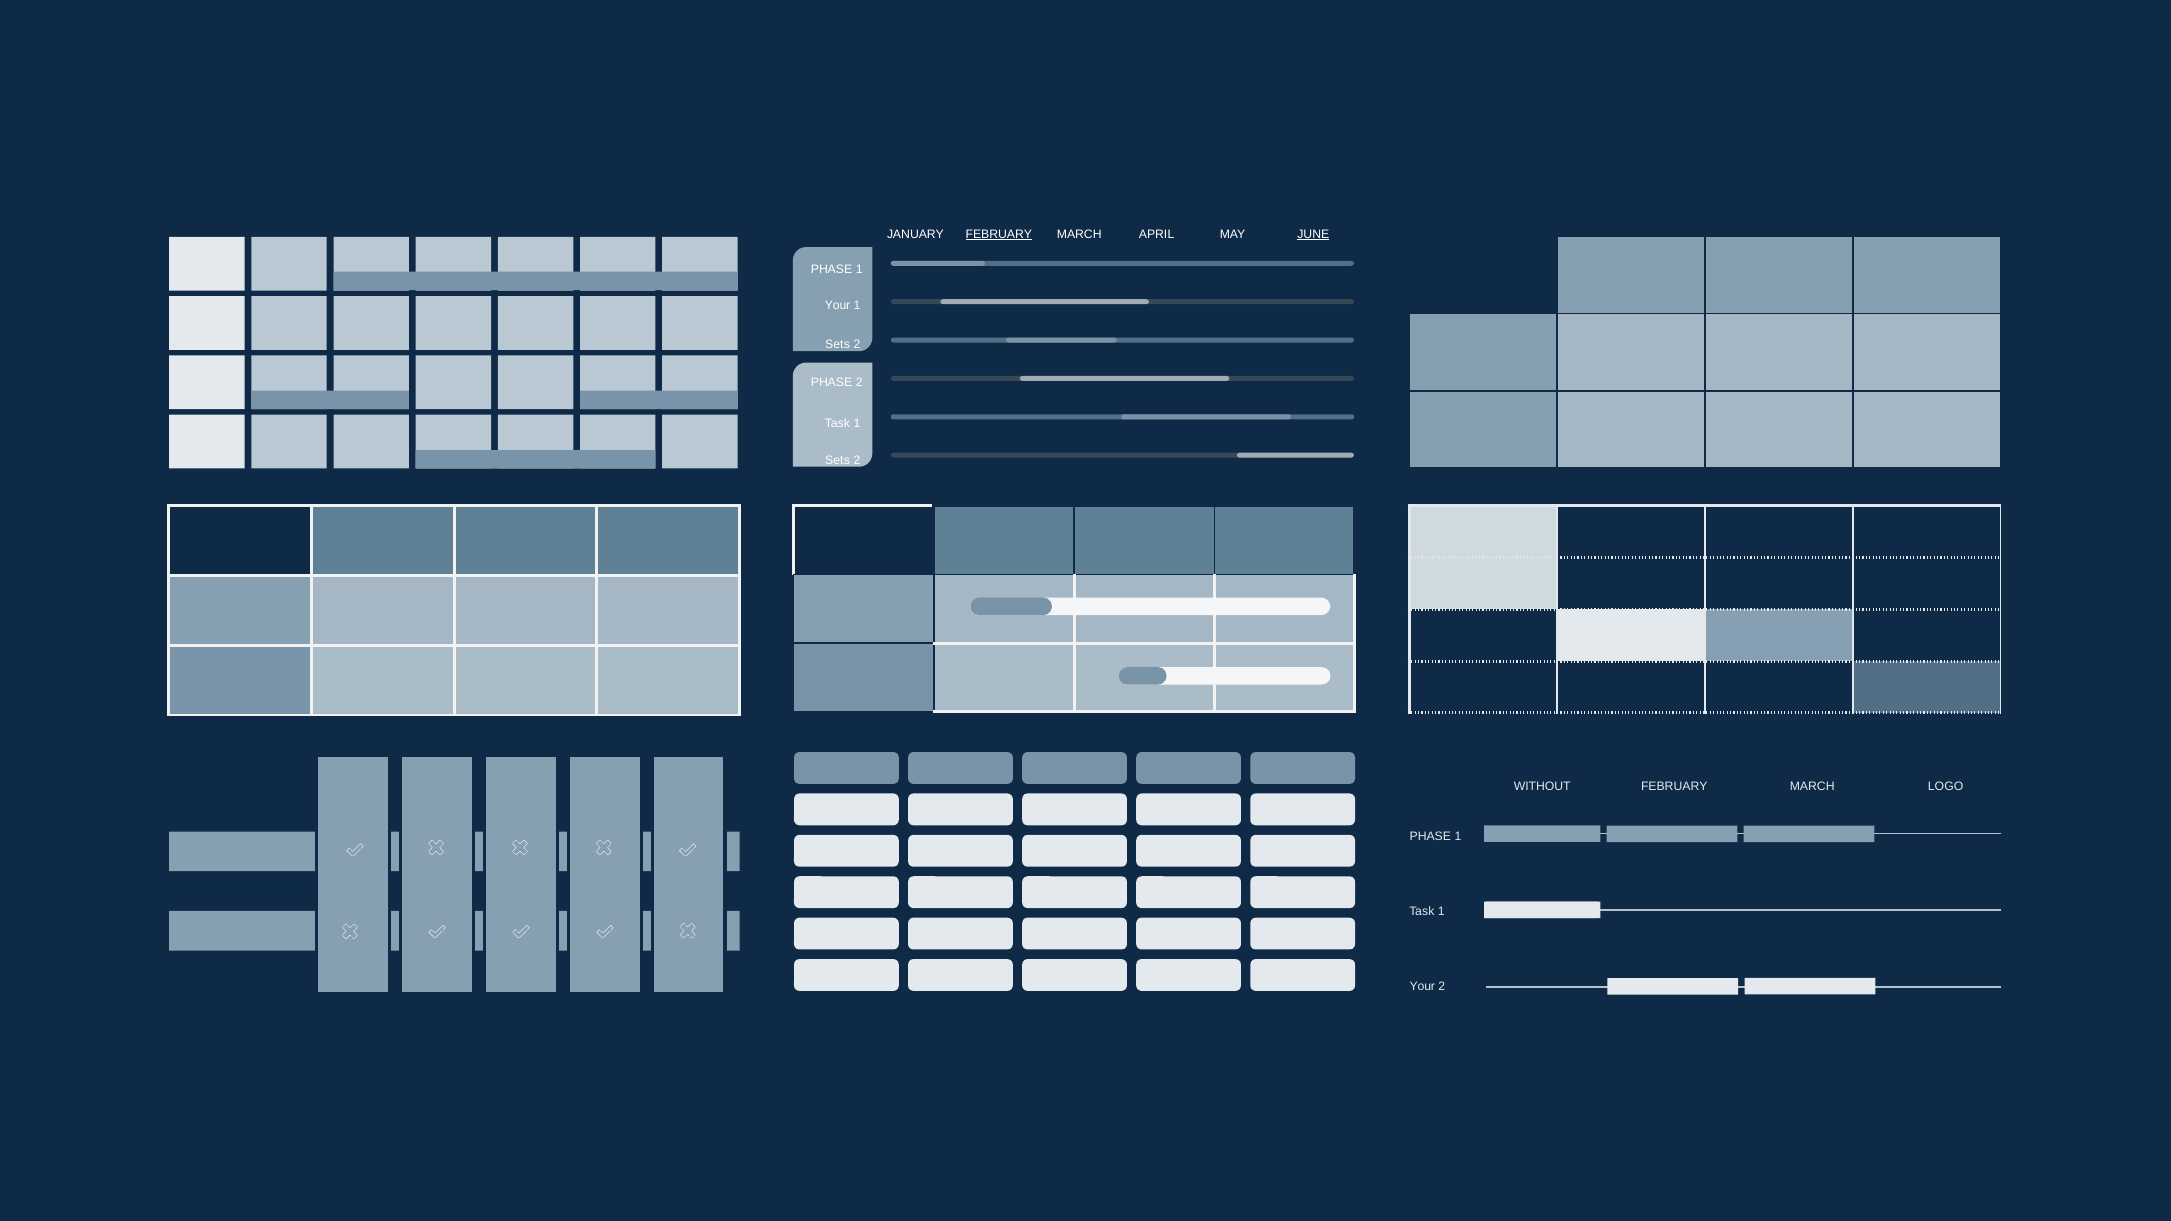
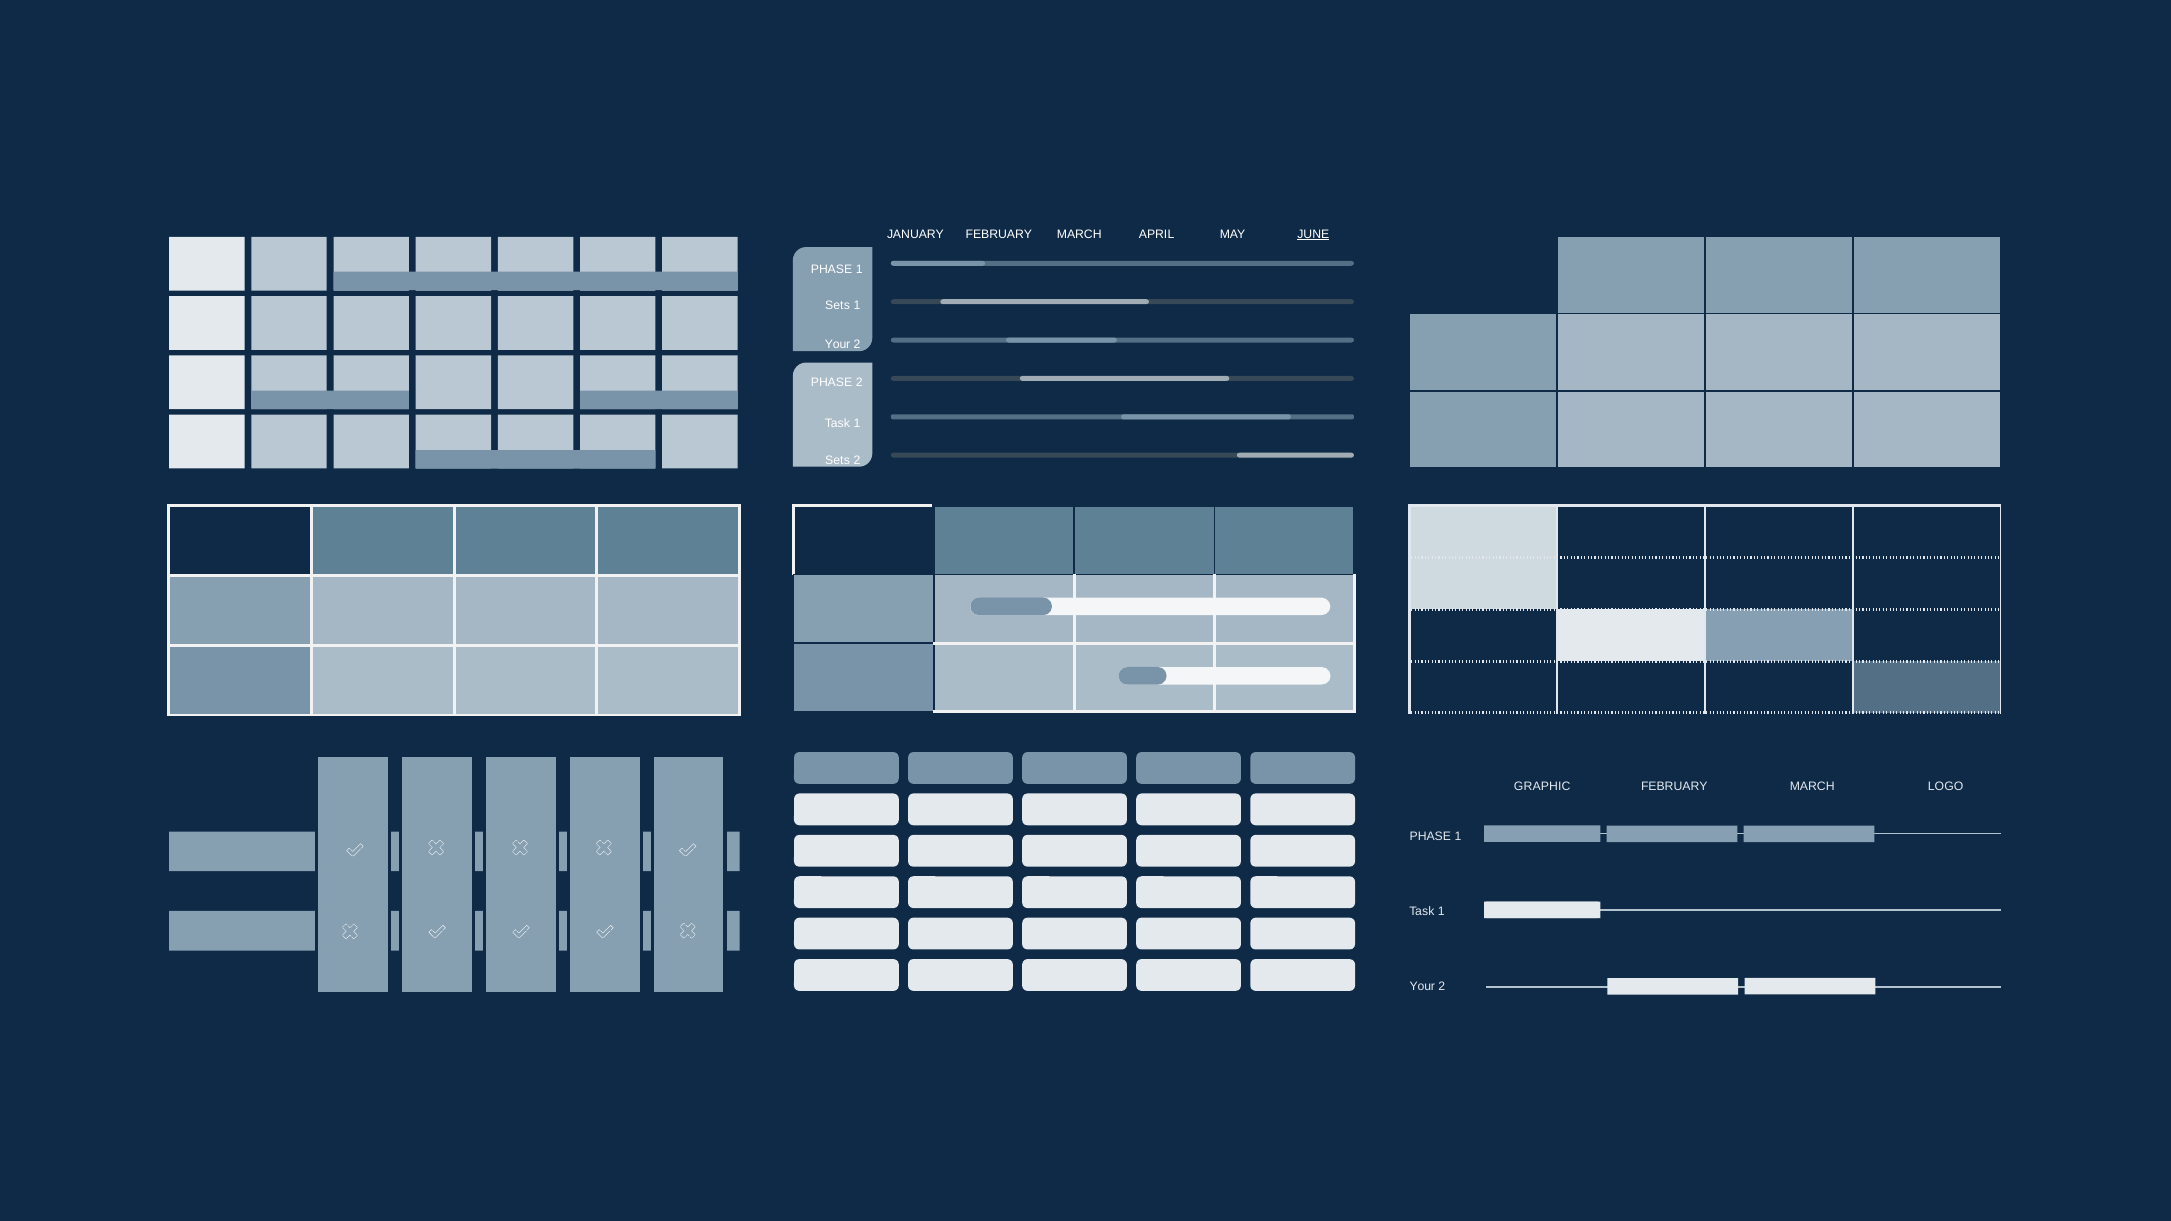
FEBRUARY underline: present -> none (999, 234)
Your: Your -> Sets (837, 306)
Sets: Sets -> Your (838, 344)
WITHOUT: WITHOUT -> GRAPHIC (1542, 786)
